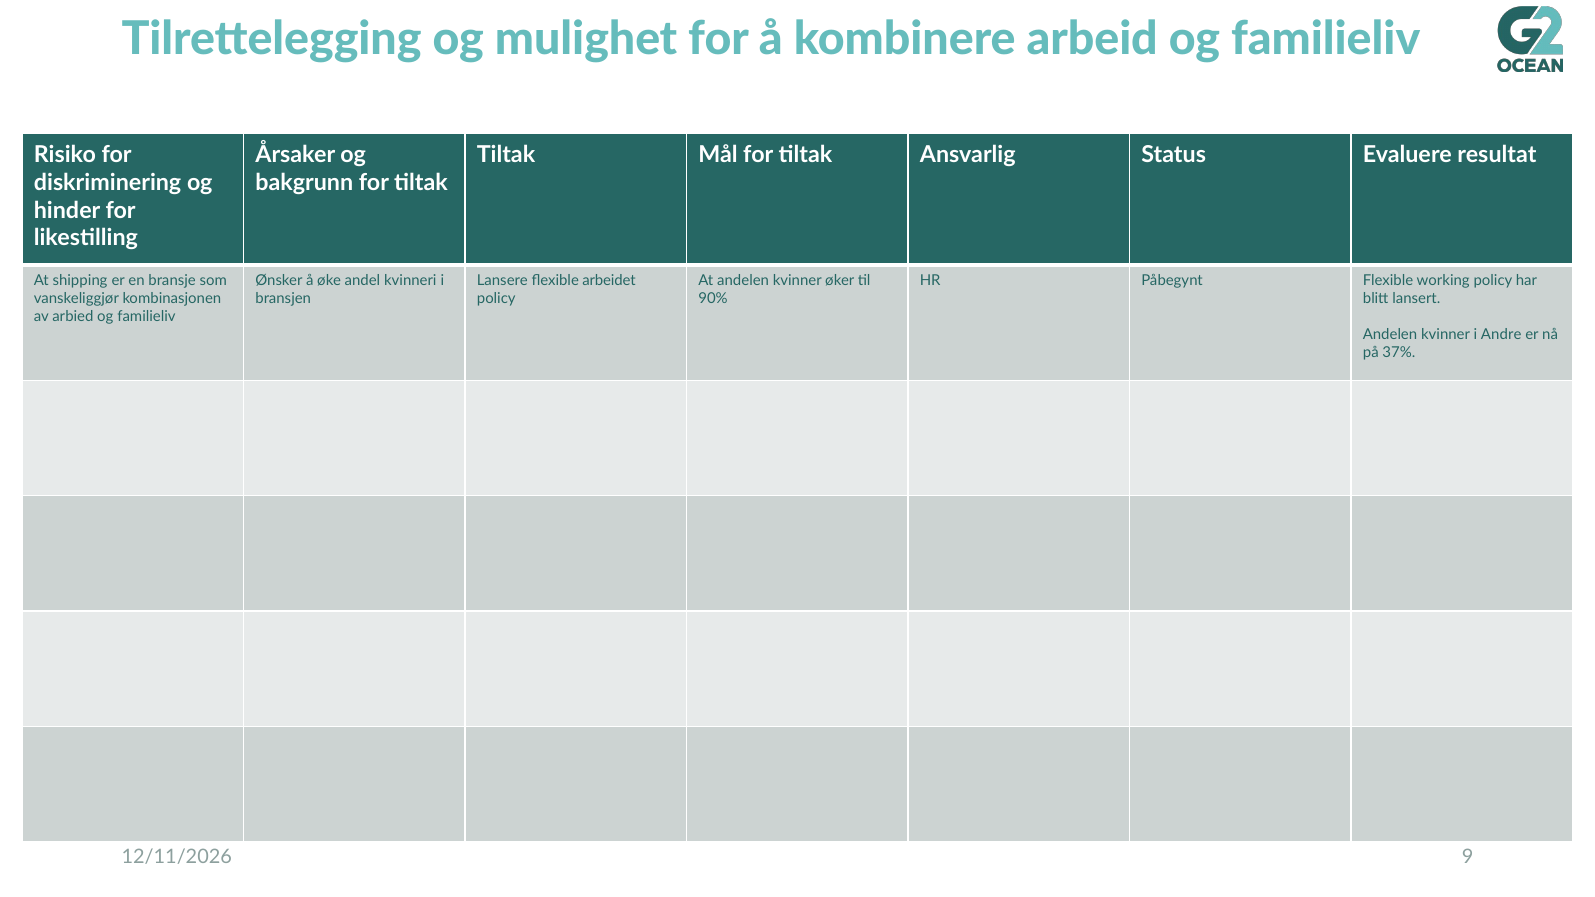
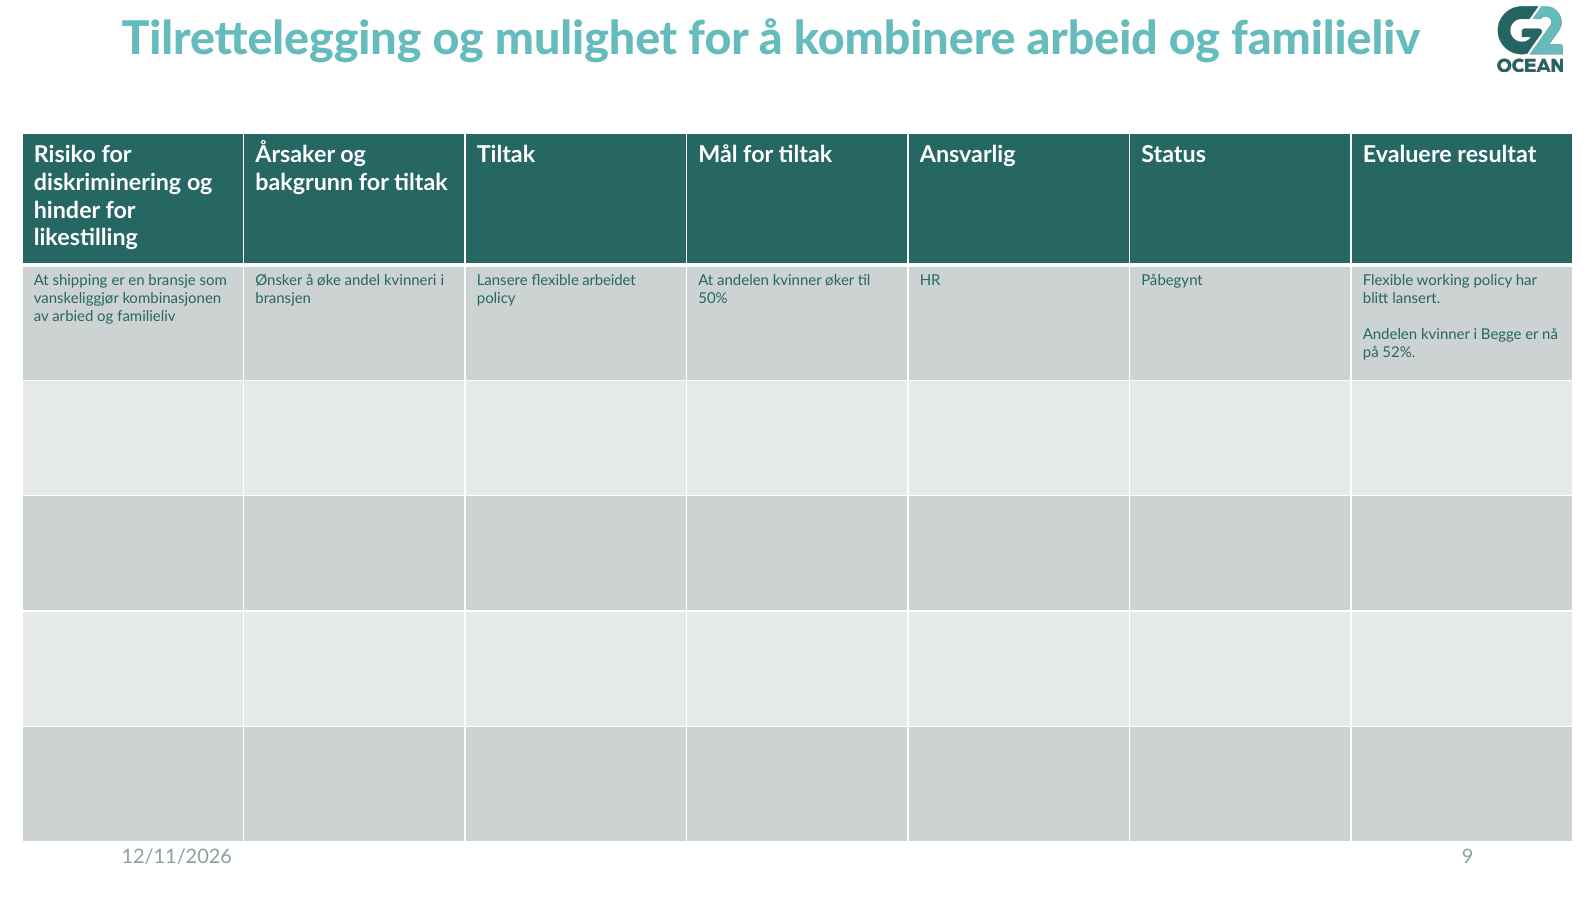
90%: 90% -> 50% (713, 299)
Andre: Andre -> Begge (1501, 335)
37%: 37% -> 52% (1399, 353)
